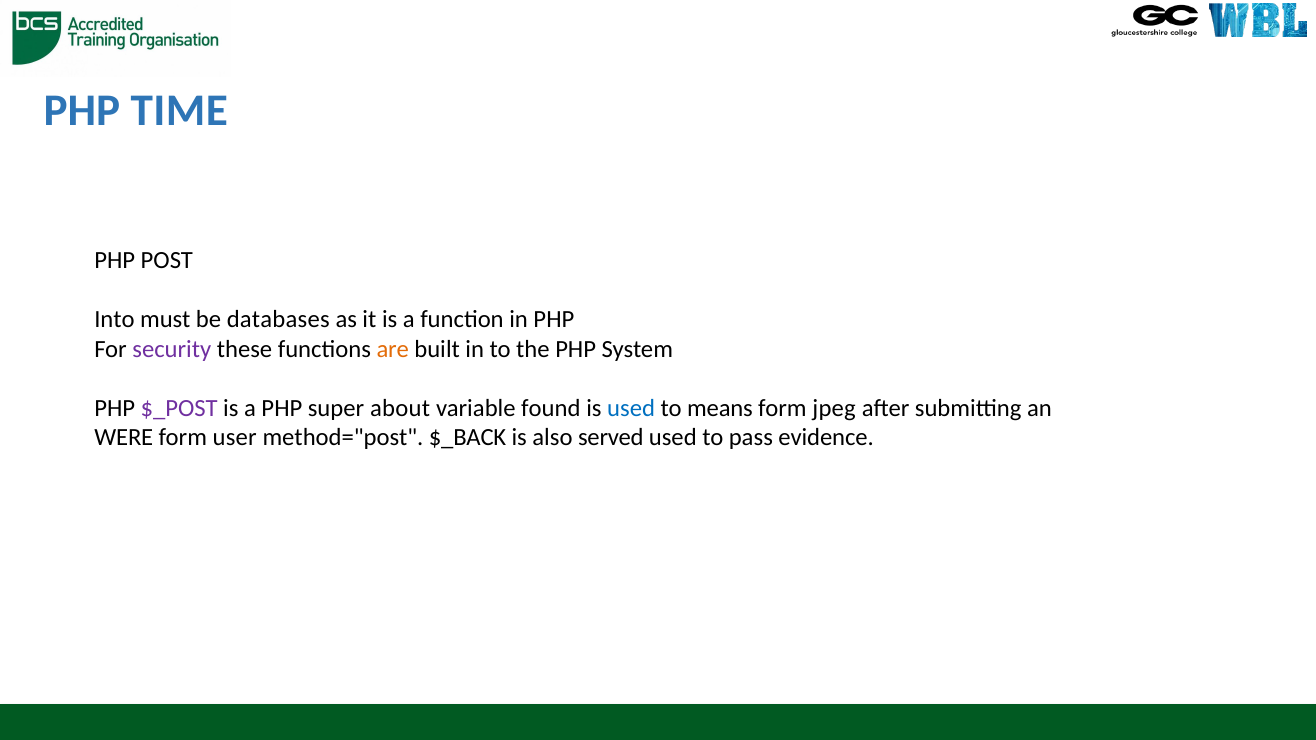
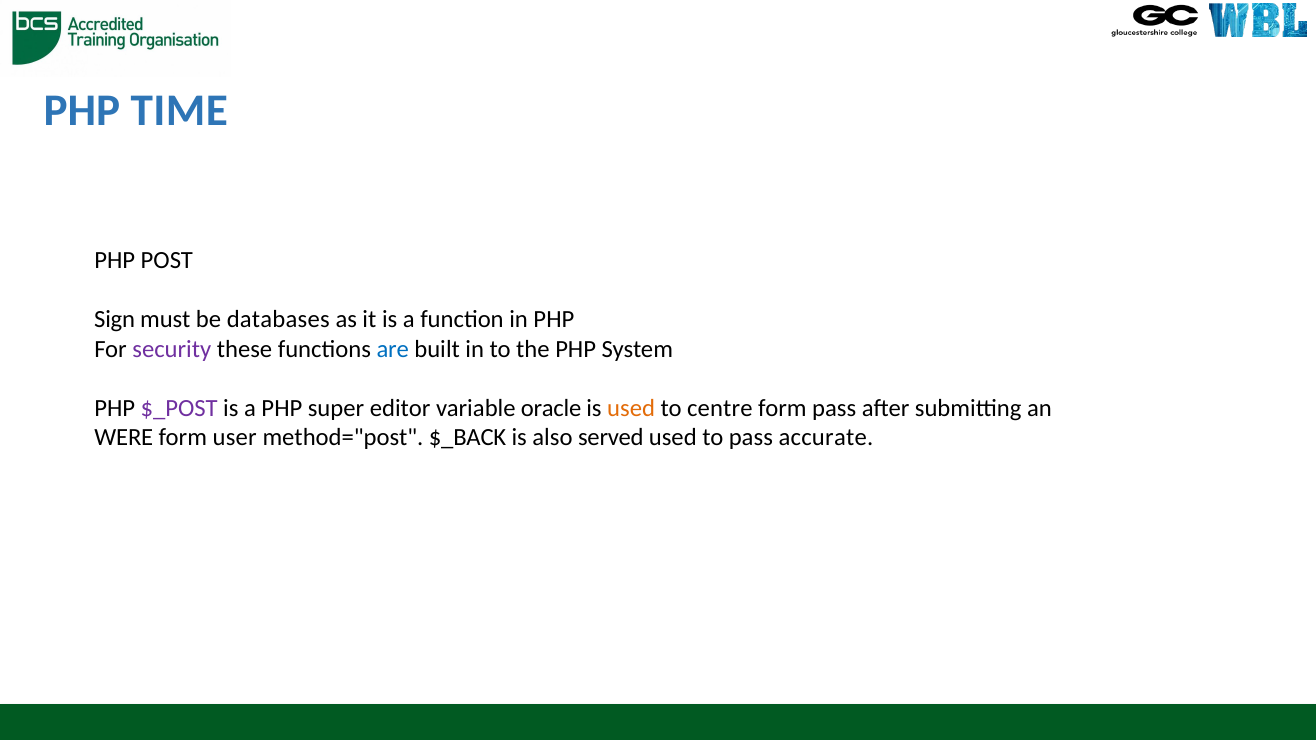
Into: Into -> Sign (115, 319)
are colour: orange -> blue (393, 349)
about: about -> editor (400, 408)
found: found -> oracle (551, 408)
used colour: blue -> orange (631, 408)
means: means -> centre (720, 408)
form jpeg: jpeg -> pass (834, 408)
evidence: evidence -> accurate (826, 438)
